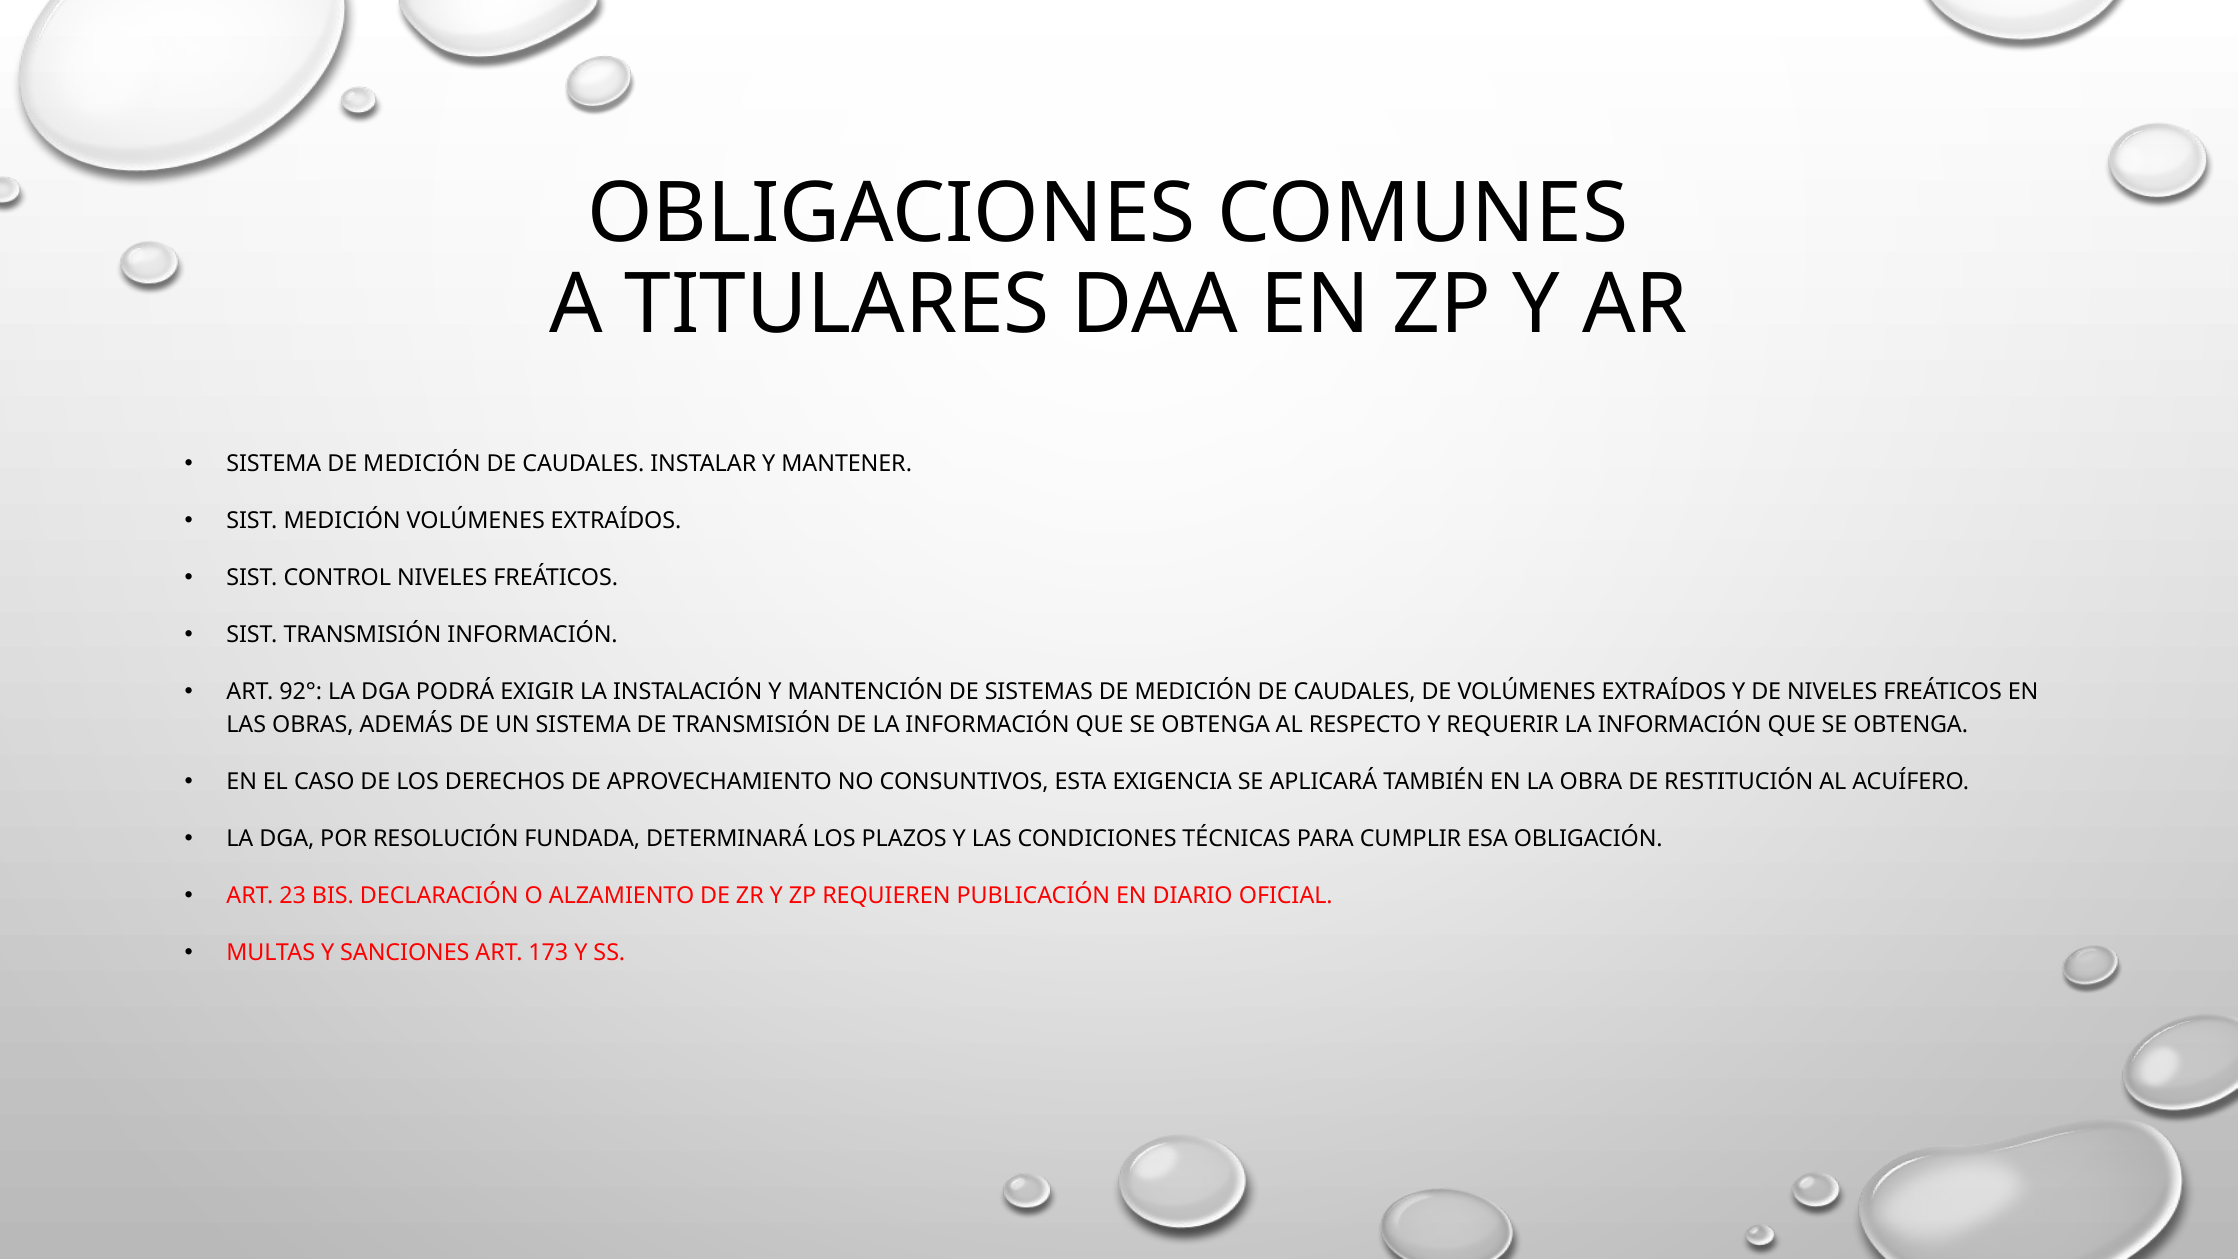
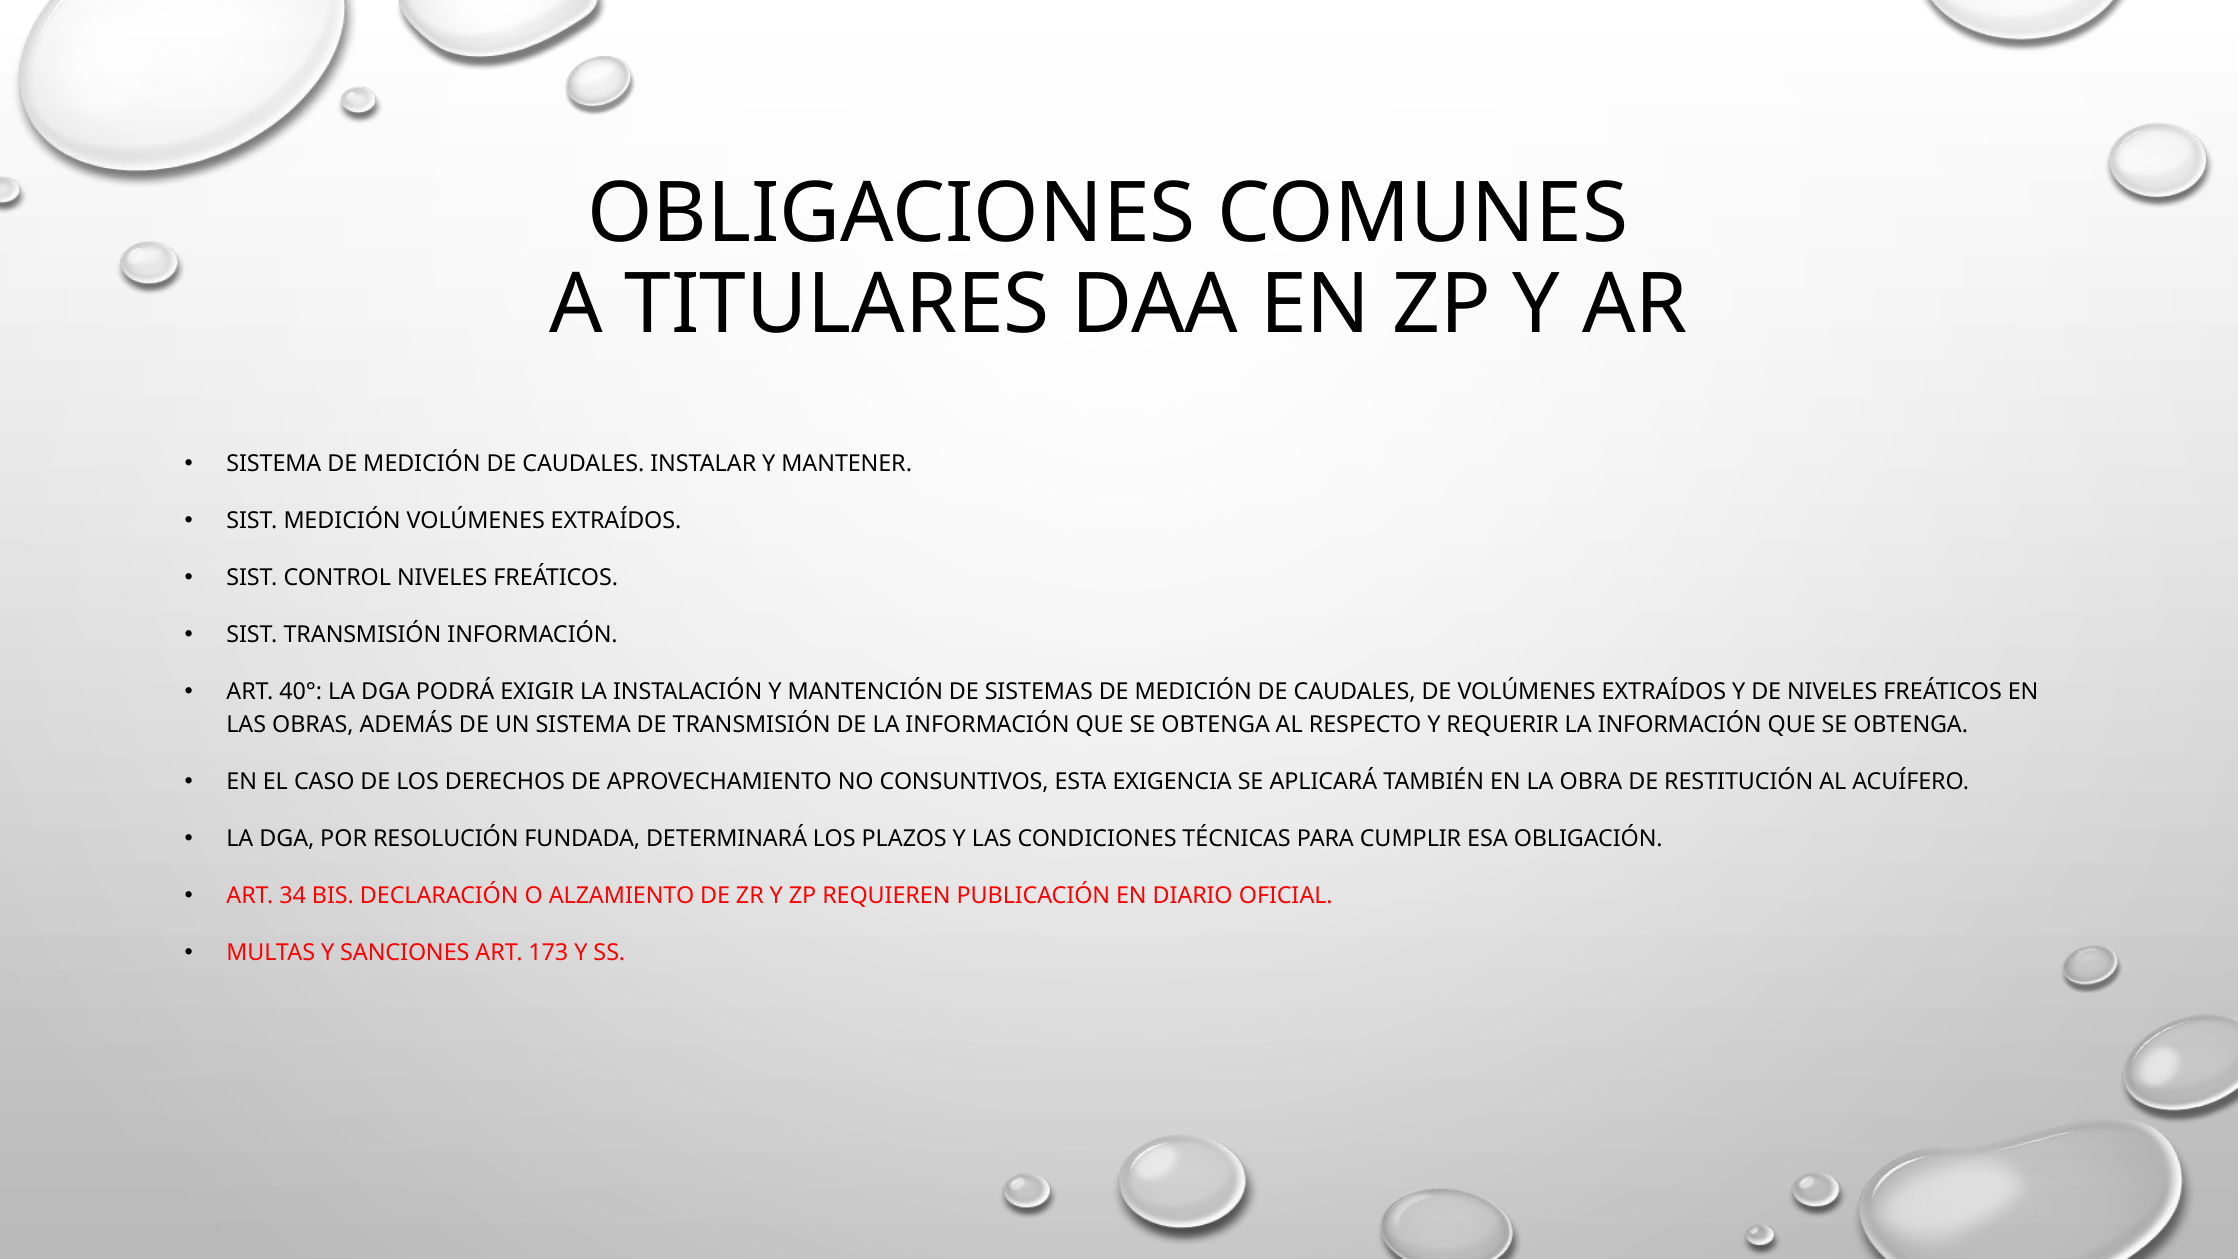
92°: 92° -> 40° (301, 692)
23: 23 -> 34 (293, 896)
